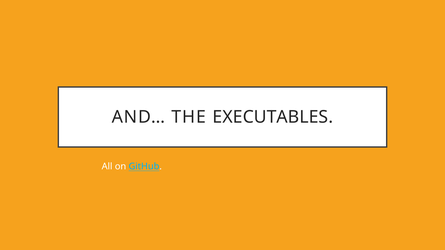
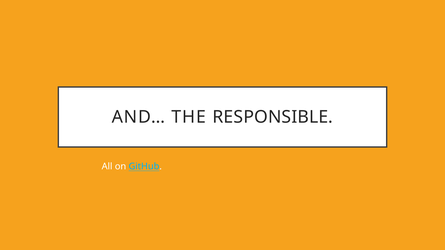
EXECUTABLES: EXECUTABLES -> RESPONSIBLE (273, 117)
